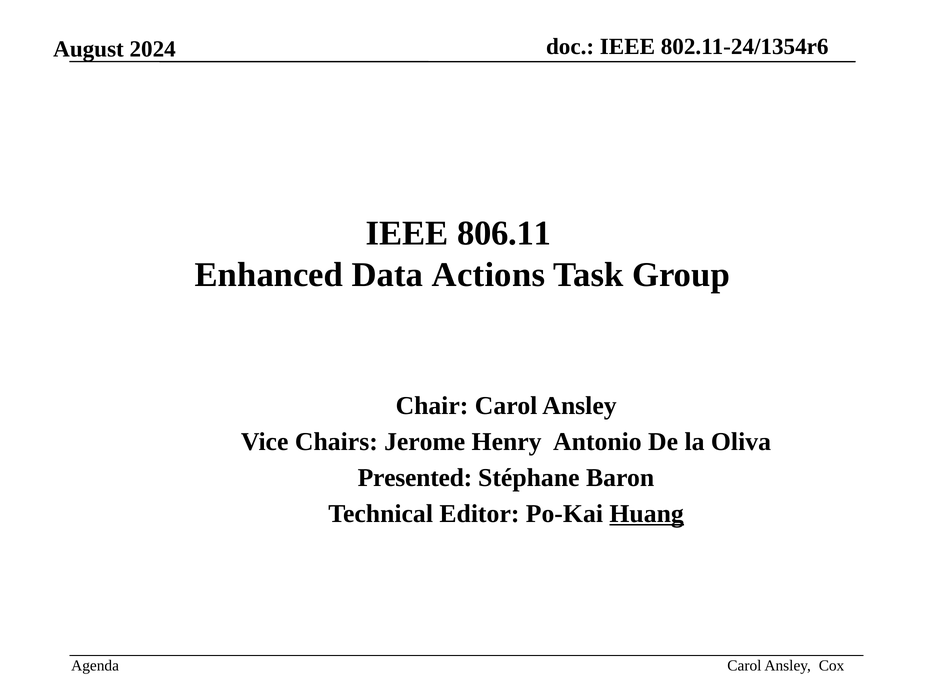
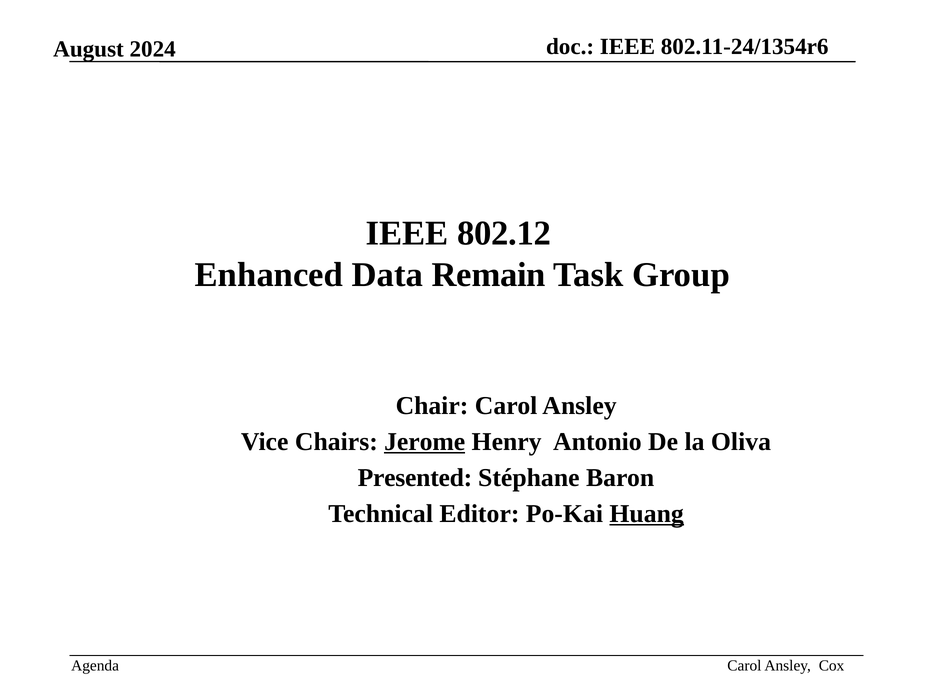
806.11: 806.11 -> 802.12 (504, 233)
Actions: Actions -> Remain (489, 275)
Jerome underline: none -> present (425, 442)
